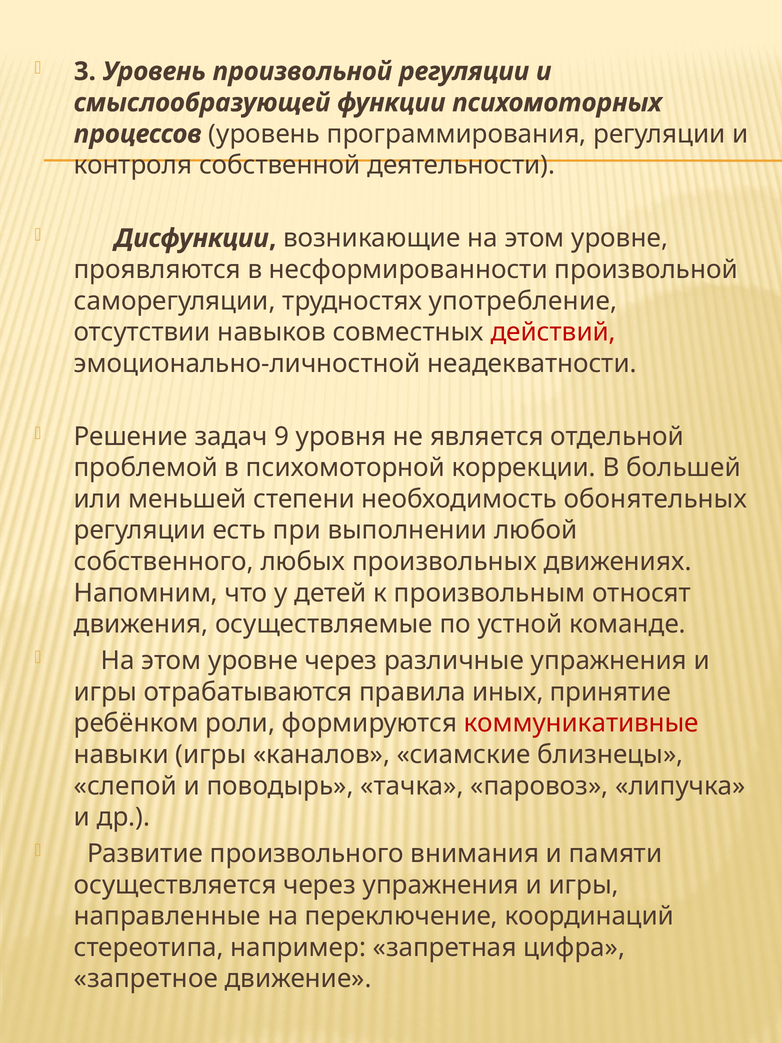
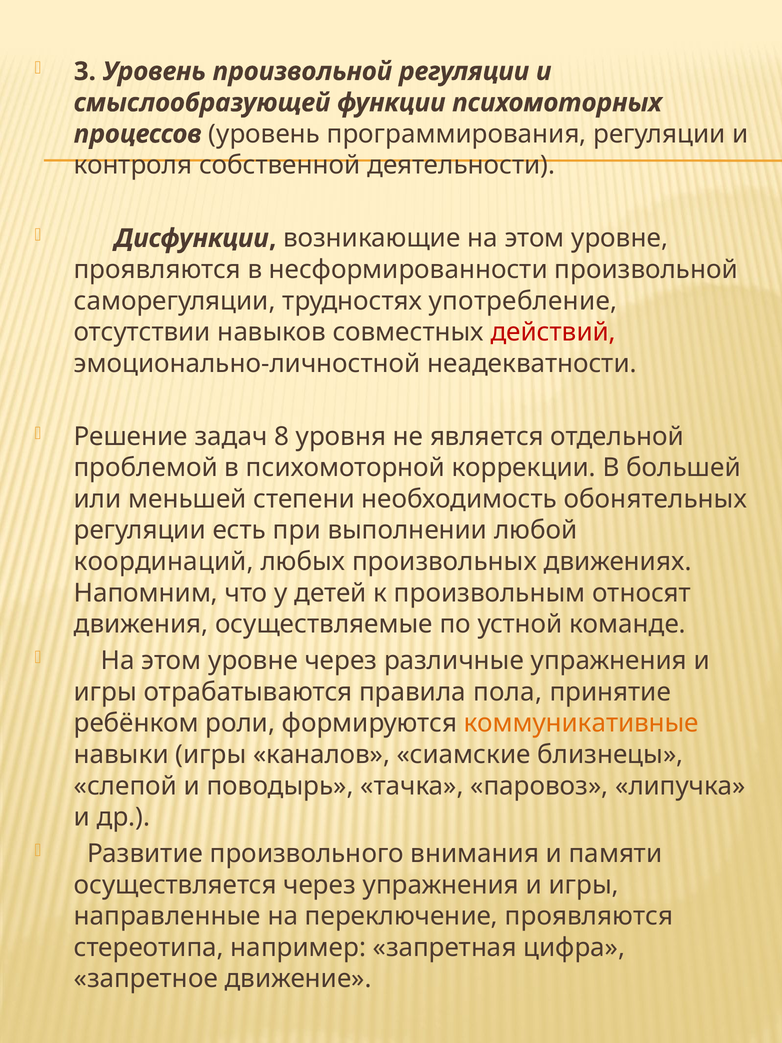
9: 9 -> 8 (282, 436)
собственного: собственного -> координаций (164, 561)
иных: иных -> пола (508, 692)
коммуникативные colour: red -> orange (581, 723)
переключение координаций: координаций -> проявляются (589, 916)
